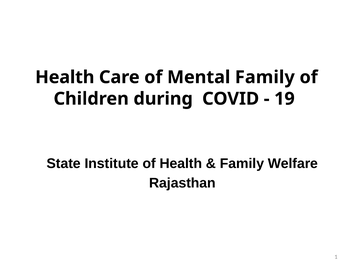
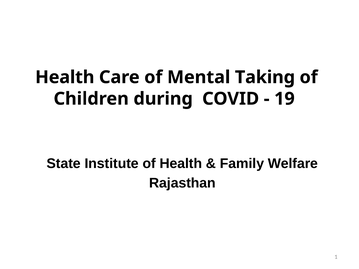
Mental Family: Family -> Taking (265, 77)
